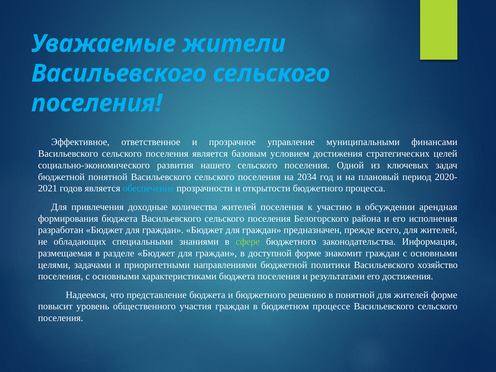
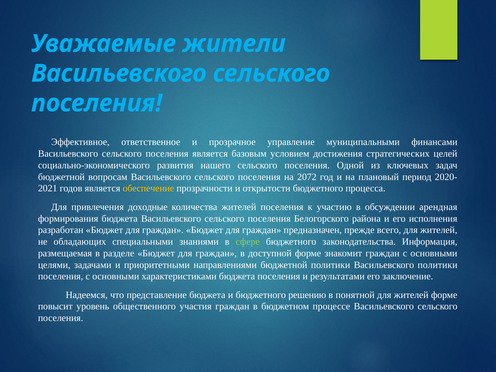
бюджетной понятной: понятной -> вопросам (108, 177)
2034: 2034 -> 2072 (307, 177)
обеспечение colour: light blue -> yellow (148, 188)
Васильевского хозяйство: хозяйство -> политики (438, 265)
его достижения: достижения -> заключение (408, 276)
